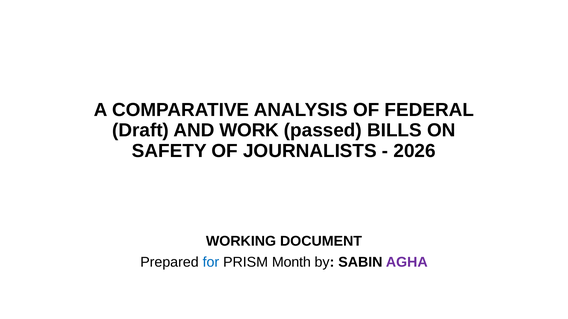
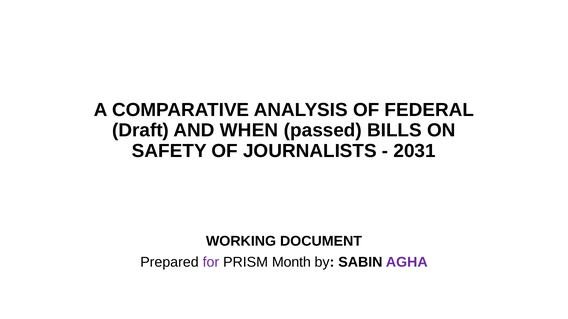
WORK: WORK -> WHEN (249, 131)
2026: 2026 -> 2031 (415, 151)
for colour: blue -> purple (211, 263)
